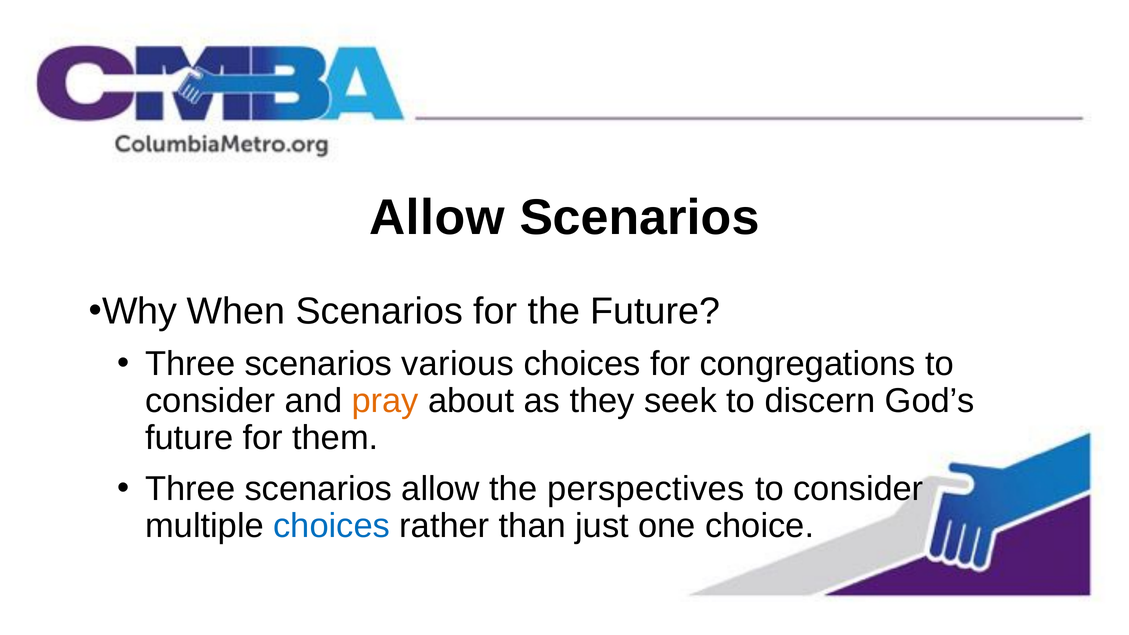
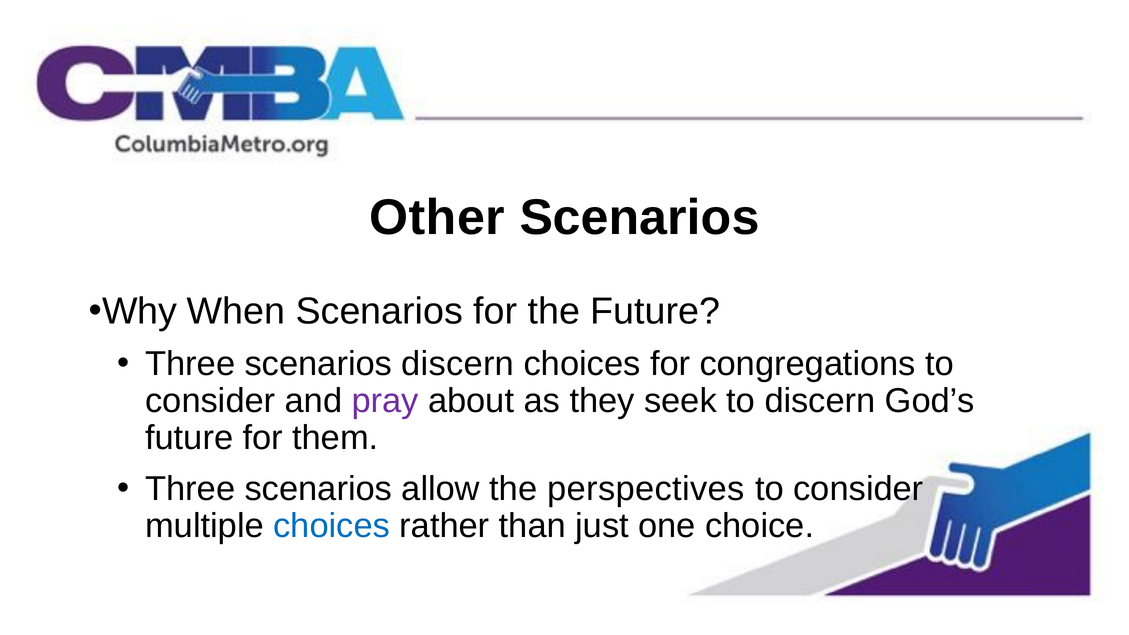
Allow: Allow -> Other (437, 218)
scenarios various: various -> discern (458, 364)
pray colour: orange -> purple (385, 401)
